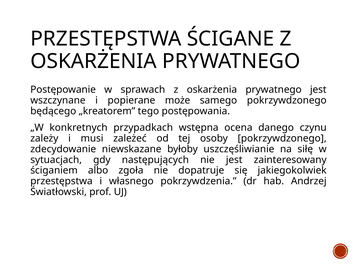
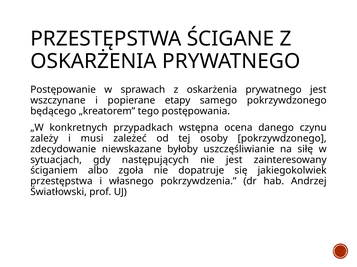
może: może -> etapy (178, 101)
